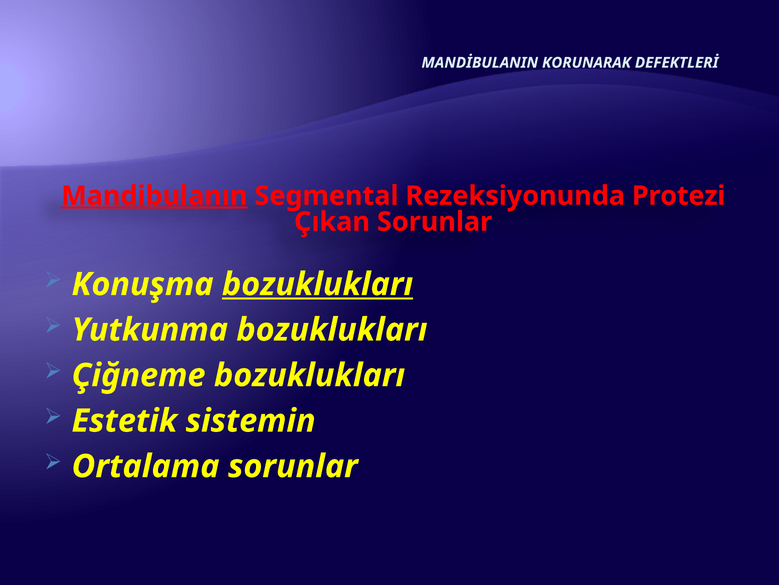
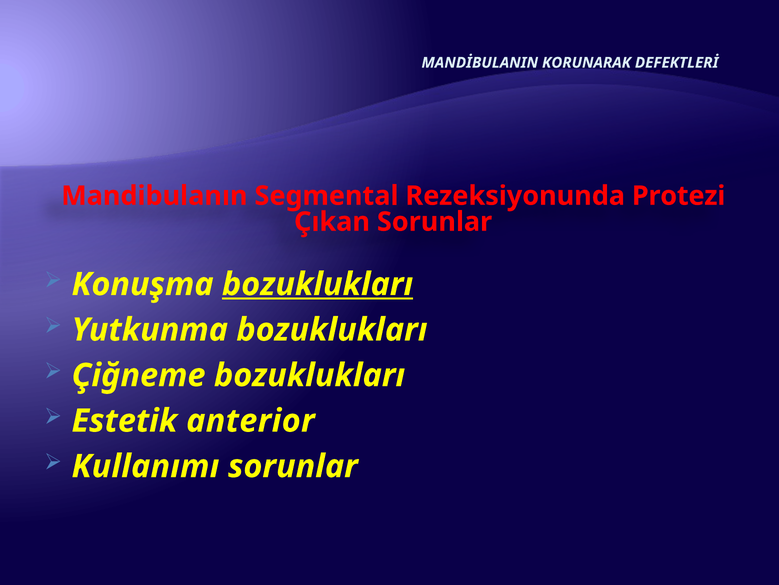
Mandibulanın underline: present -> none (154, 196)
sistemin: sistemin -> anterior (250, 420)
Ortalama: Ortalama -> Kullanımı (145, 466)
